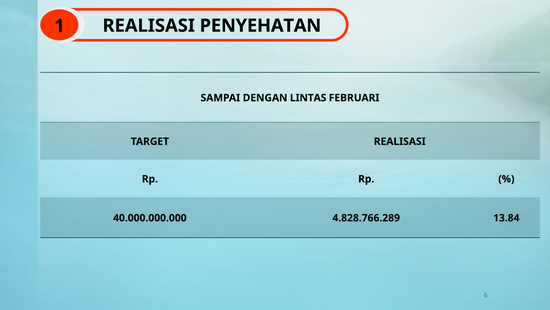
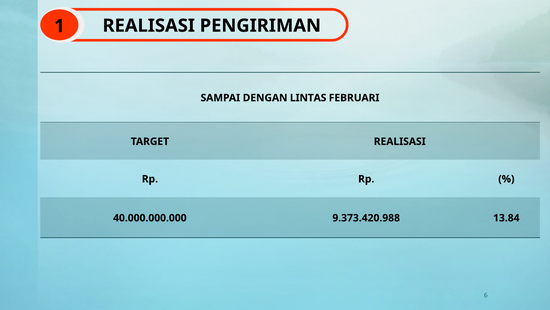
PENYEHATAN: PENYEHATAN -> PENGIRIMAN (260, 26)
4.828.766.289: 4.828.766.289 -> 9.373.420.988 (366, 218)
